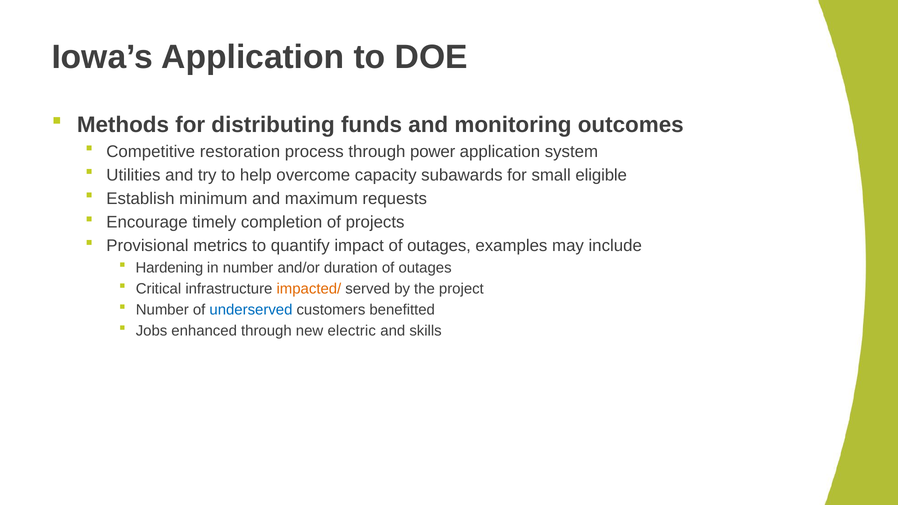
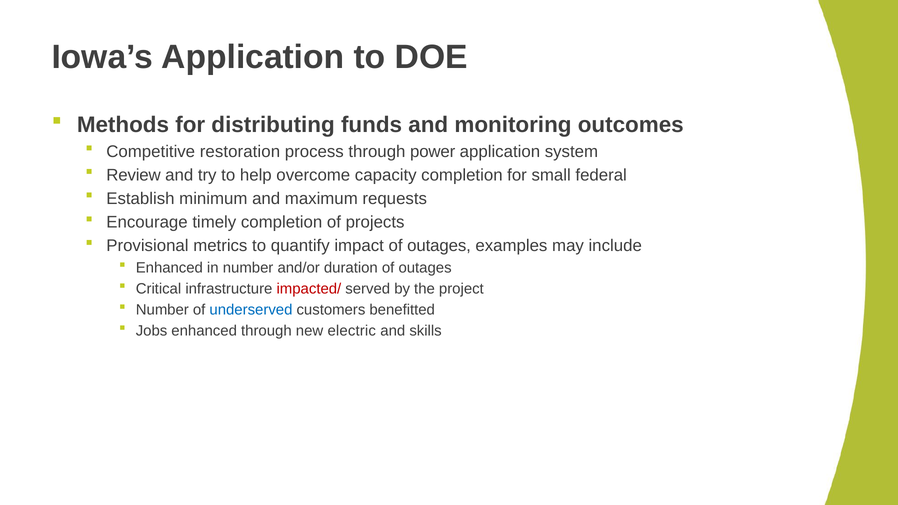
Utilities: Utilities -> Review (134, 175)
capacity subawards: subawards -> completion (462, 175)
eligible: eligible -> federal (601, 175)
Hardening: Hardening -> Enhanced (169, 268)
impacted/ colour: orange -> red (309, 289)
